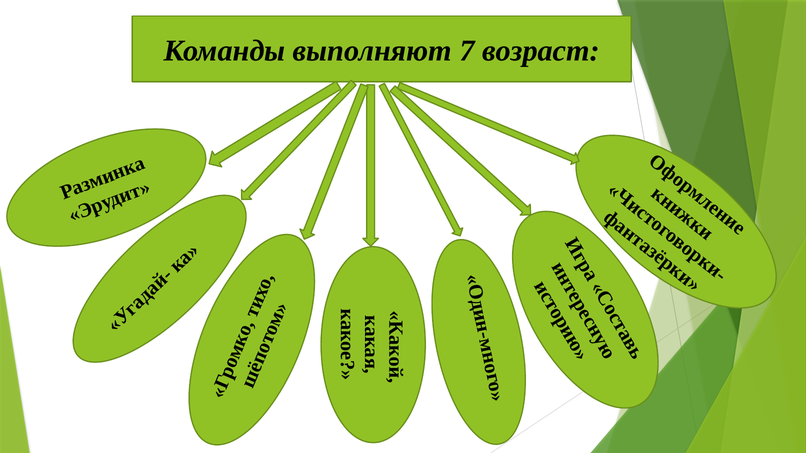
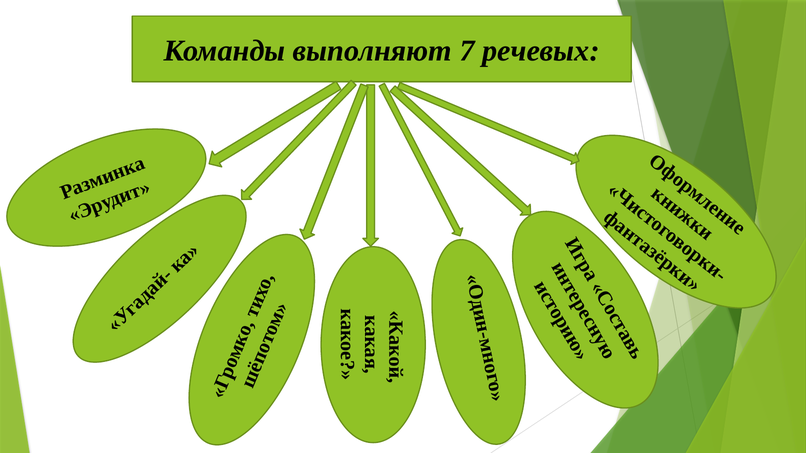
возраст: возраст -> речевых (541, 51)
